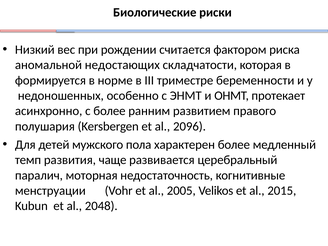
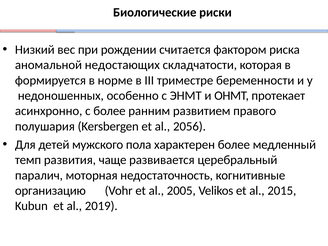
2096: 2096 -> 2056 (190, 126)
менструации: менструации -> организацию (50, 191)
2048: 2048 -> 2019 (101, 206)
